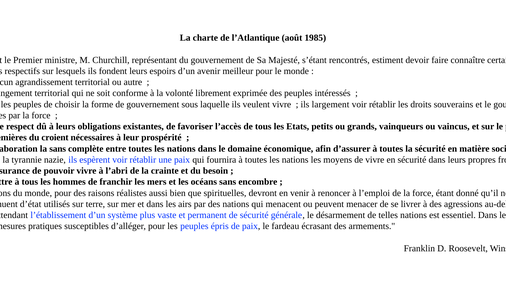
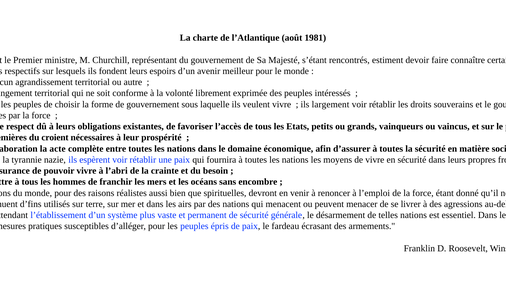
1985: 1985 -> 1981 (315, 38)
la sans: sans -> acte (58, 148)
d’état: d’état -> d’fins (31, 204)
